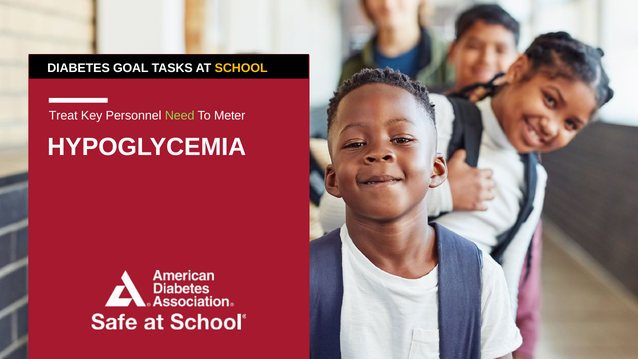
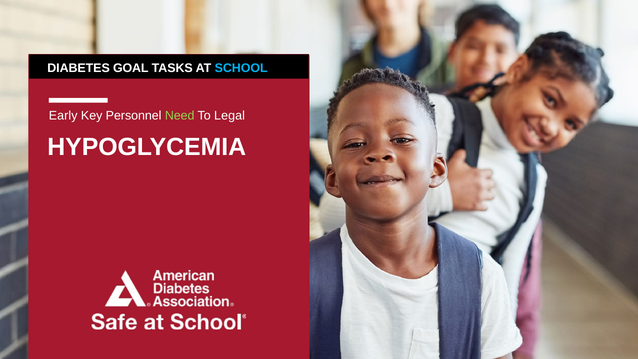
SCHOOL colour: yellow -> light blue (241, 68)
Treat: Treat -> Early (63, 116)
Meter: Meter -> Legal (230, 116)
